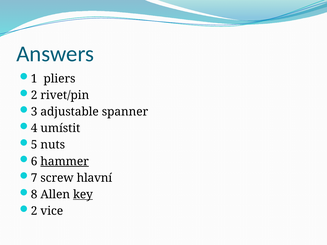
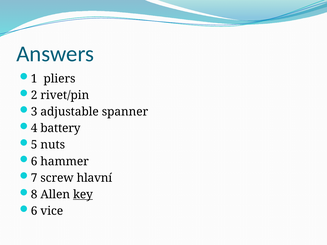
umístit: umístit -> battery (60, 128)
hammer underline: present -> none (65, 162)
2: 2 -> 6 (34, 211)
